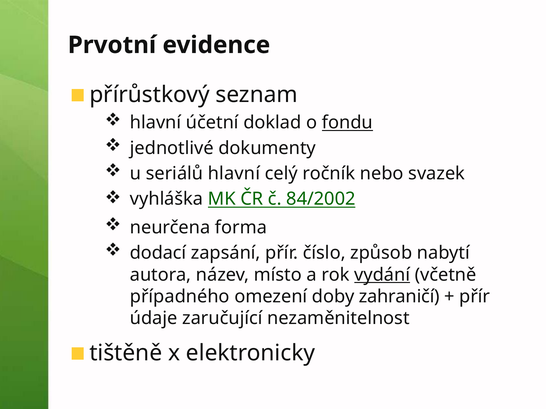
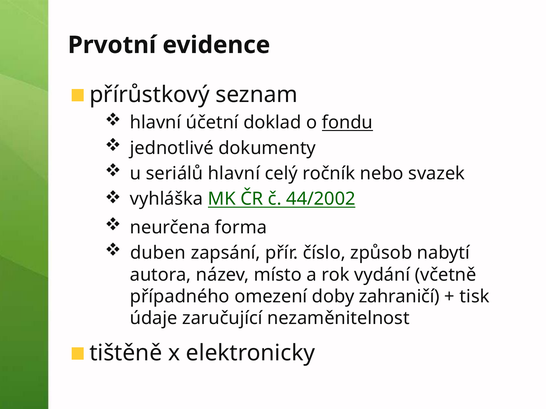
84/2002: 84/2002 -> 44/2002 (321, 199)
dodací: dodací -> duben (158, 253)
vydání underline: present -> none (382, 275)
přír: přír -> tisk (475, 297)
